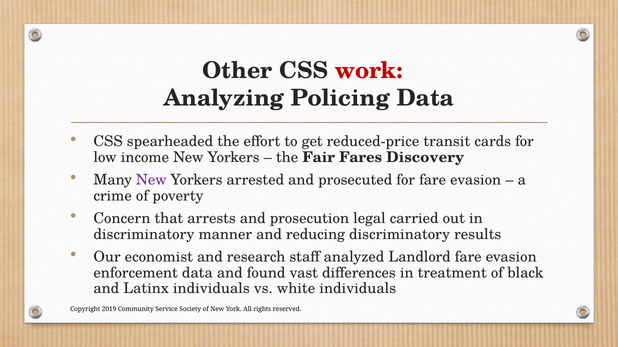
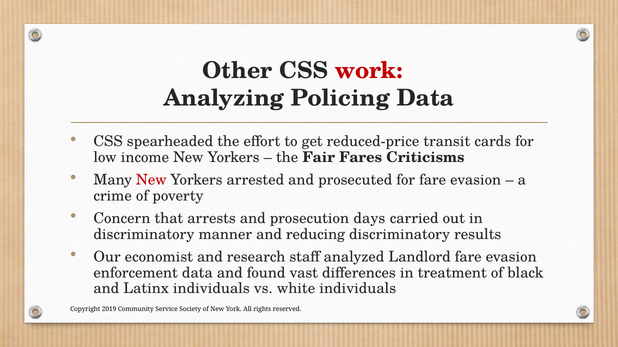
Discovery: Discovery -> Criticisms (425, 158)
New colour: purple -> red (151, 180)
legal: legal -> days (369, 219)
